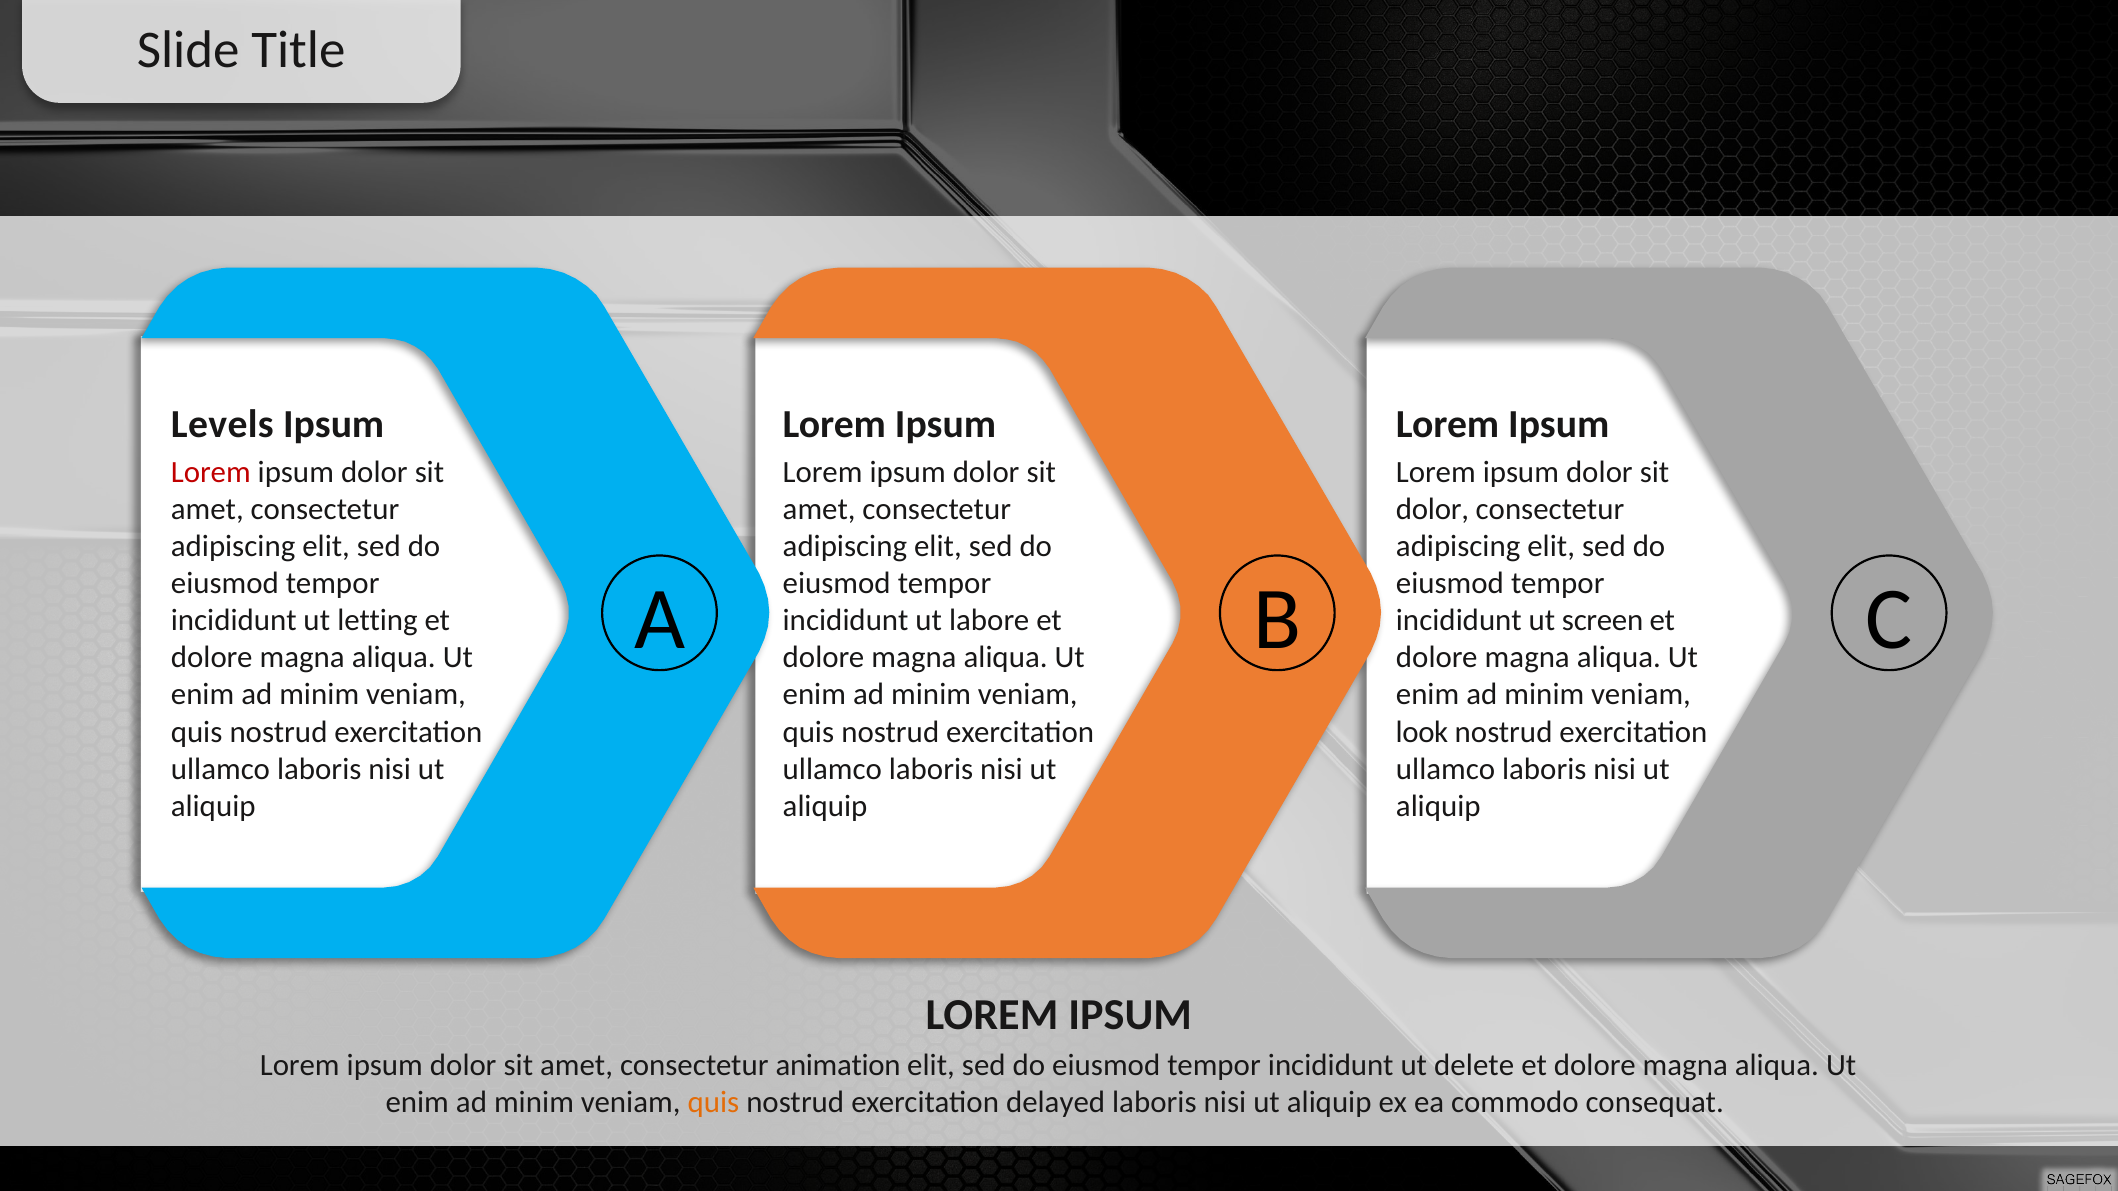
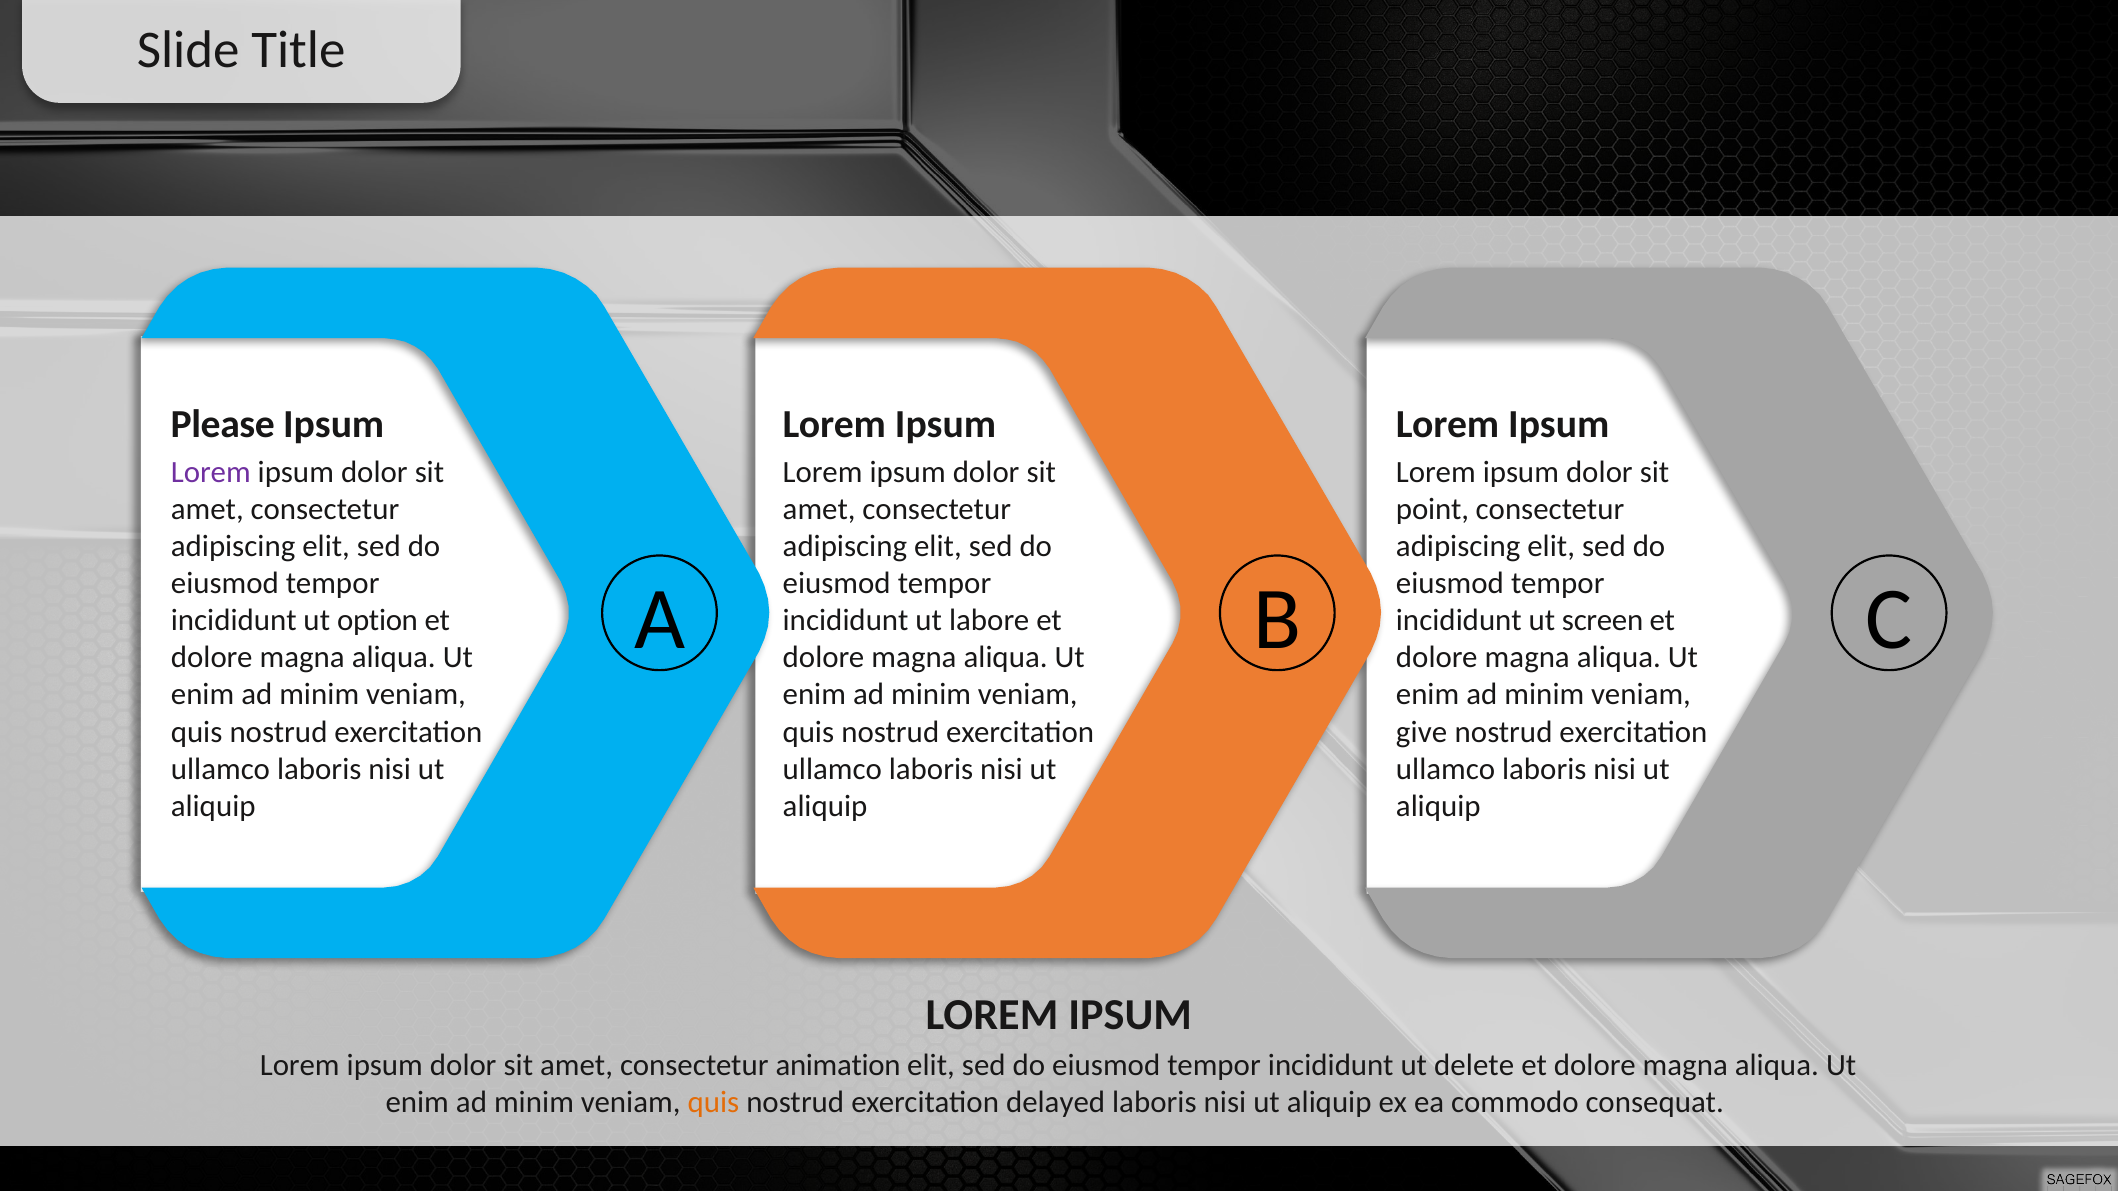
Levels: Levels -> Please (223, 425)
Lorem colour: red -> purple (211, 472)
dolor: dolor -> point (1432, 510)
letting: letting -> option (378, 621)
look: look -> give (1422, 732)
